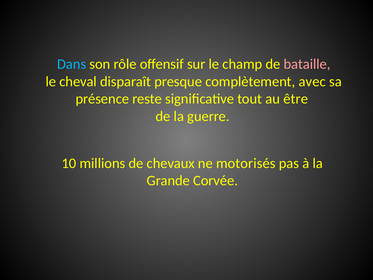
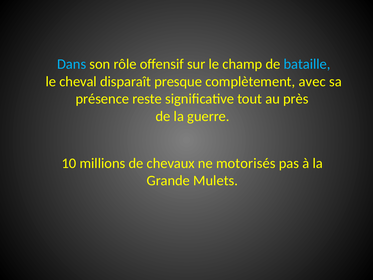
bataille colour: pink -> light blue (307, 64)
être: être -> près (296, 99)
Corvée: Corvée -> Mulets (216, 180)
